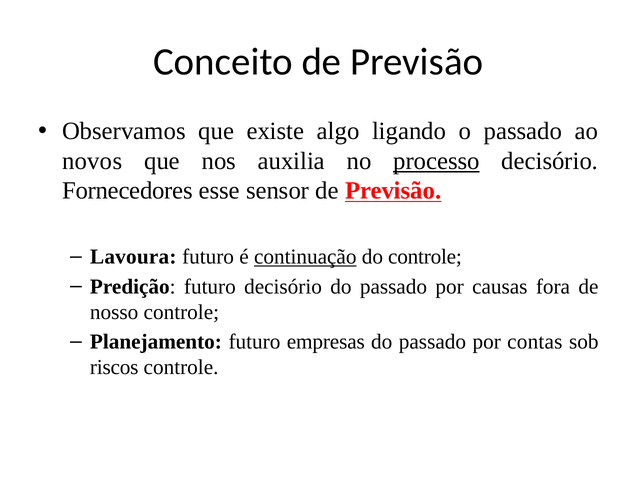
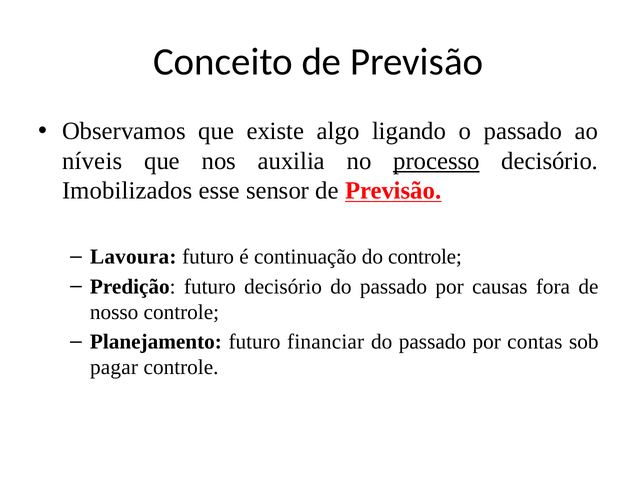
novos: novos -> níveis (92, 161)
Fornecedores: Fornecedores -> Imobilizados (127, 191)
continuação underline: present -> none (305, 257)
empresas: empresas -> financiar (326, 342)
riscos: riscos -> pagar (114, 367)
